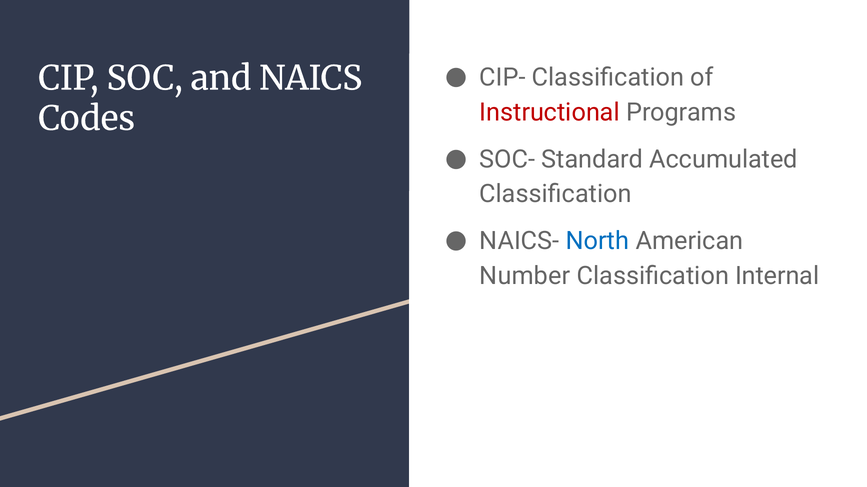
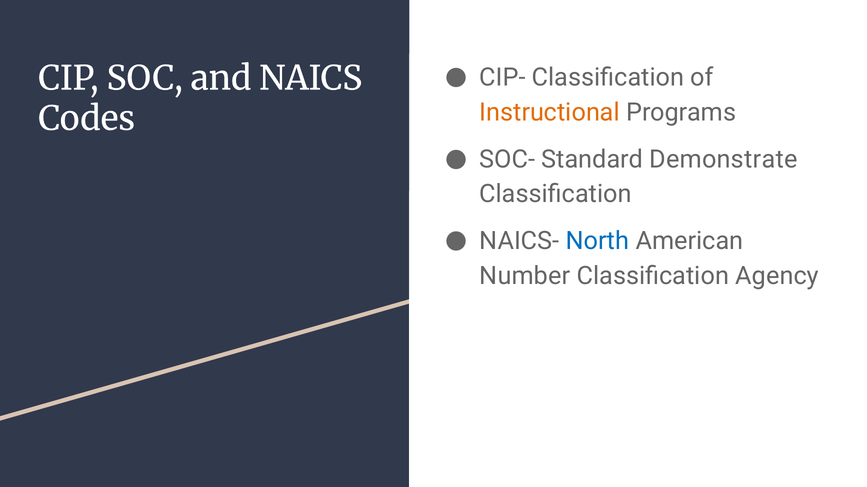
Instructional colour: red -> orange (550, 113)
Accumulated: Accumulated -> Demonstrate (723, 159)
Internal: Internal -> Agency (777, 276)
